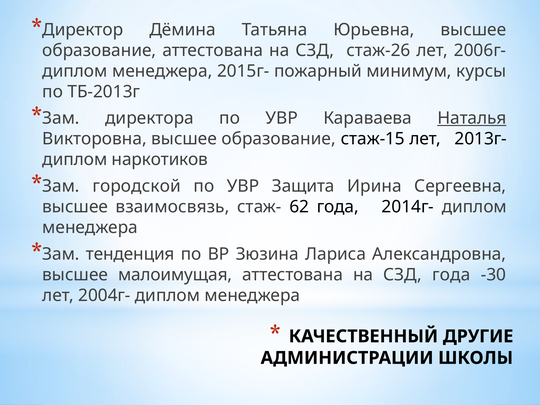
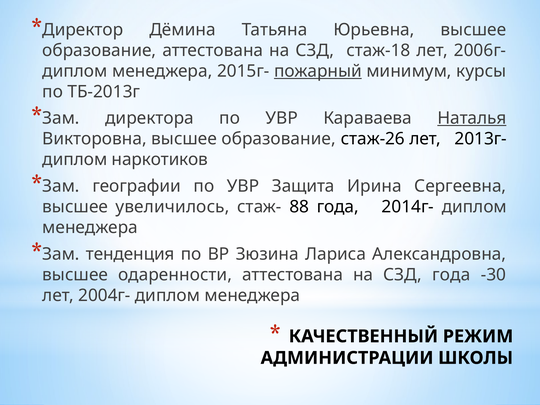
стаж-26: стаж-26 -> стаж-18 (378, 50)
пожарный underline: none -> present (318, 71)
стаж-15: стаж-15 -> стаж-26 (373, 139)
городской: городской -> географии (137, 186)
взаимосвязь: взаимосвязь -> увеличилось (172, 207)
62: 62 -> 88 (299, 207)
малоимущая: малоимущая -> одаренности (175, 275)
ДРУГИЕ: ДРУГИЕ -> РЕЖИМ (478, 336)
